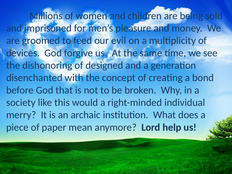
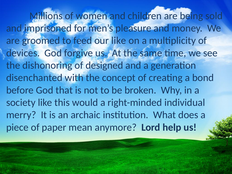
our evil: evil -> like (119, 41)
